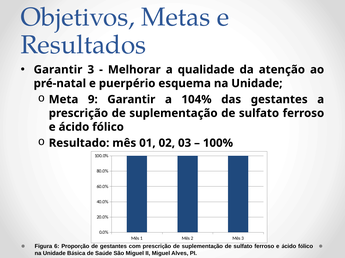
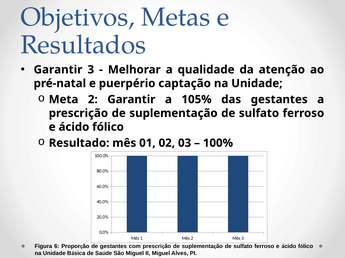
esquema: esquema -> captação (185, 84)
Meta 9: 9 -> 2 (93, 100)
104%: 104% -> 105% (197, 100)
